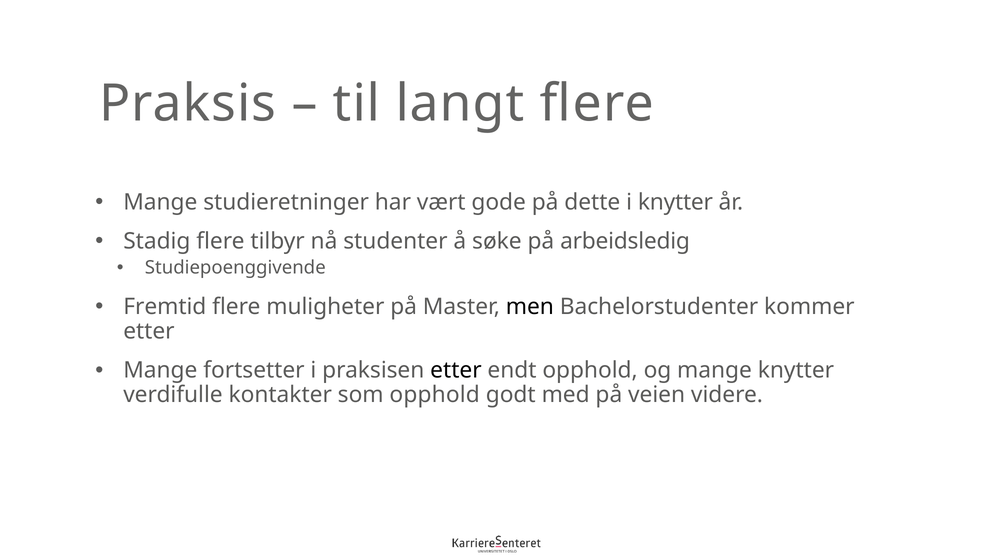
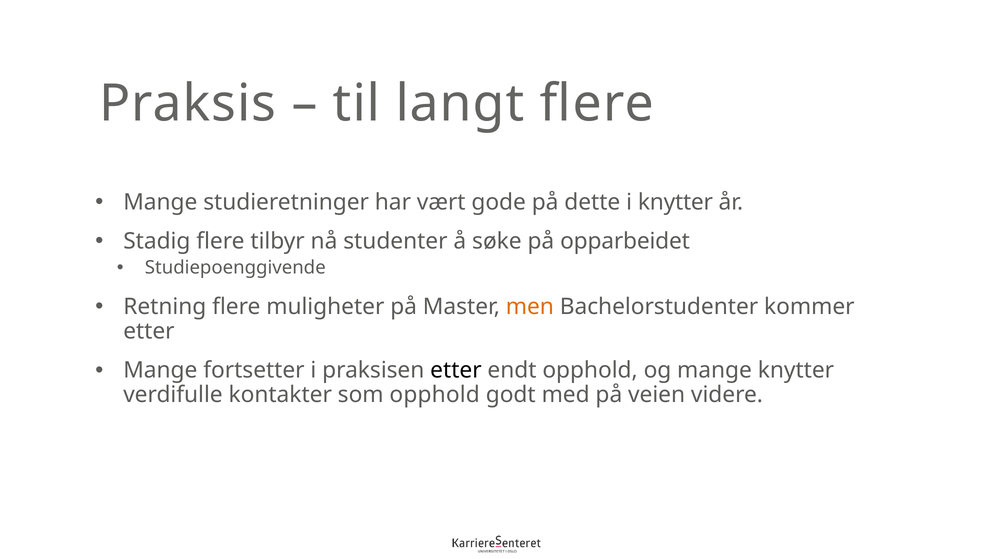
arbeidsledig: arbeidsledig -> opparbeidet (625, 241)
Fremtid: Fremtid -> Retning (165, 306)
men colour: black -> orange (530, 306)
